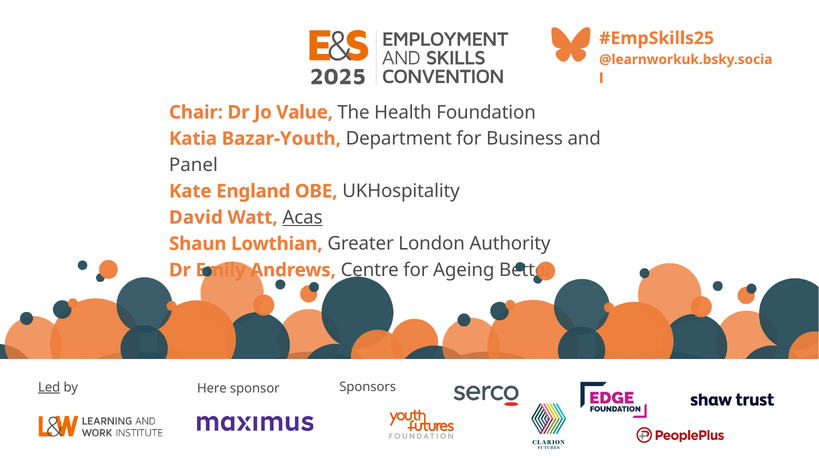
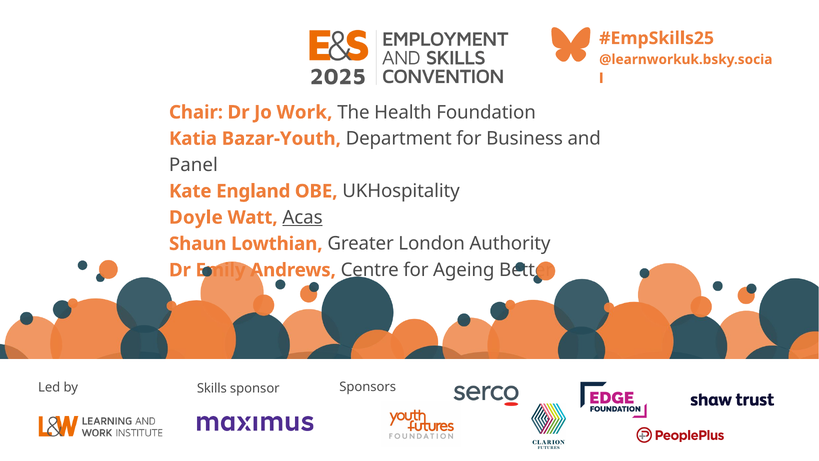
Value: Value -> Work (304, 112)
David: David -> Doyle (196, 217)
Led underline: present -> none (49, 387)
Here: Here -> Skills (212, 388)
